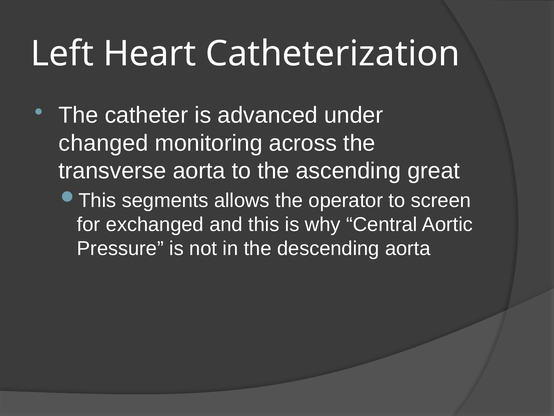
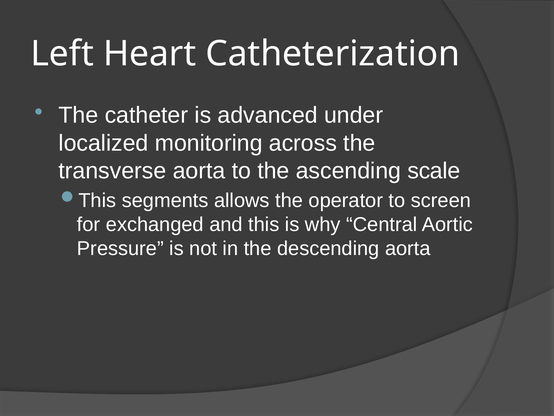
changed: changed -> localized (104, 143)
great: great -> scale (434, 171)
